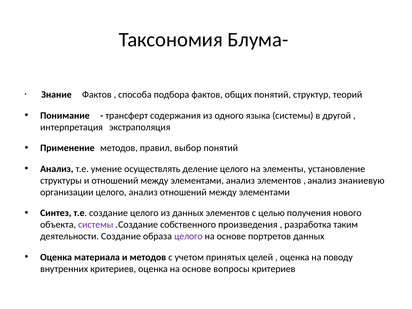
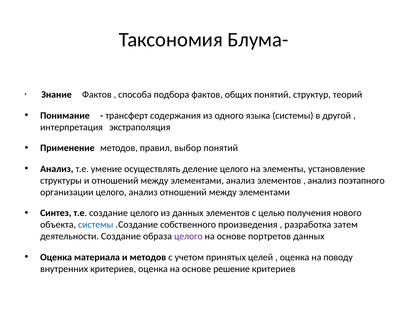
знаниевую: знаниевую -> поэтапного (362, 180)
системы colour: purple -> blue (96, 225)
таким: таким -> затем (346, 225)
вопросы: вопросы -> решение (232, 269)
